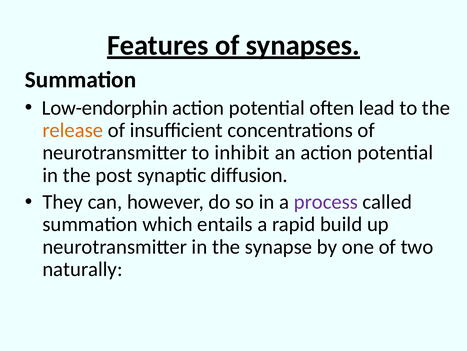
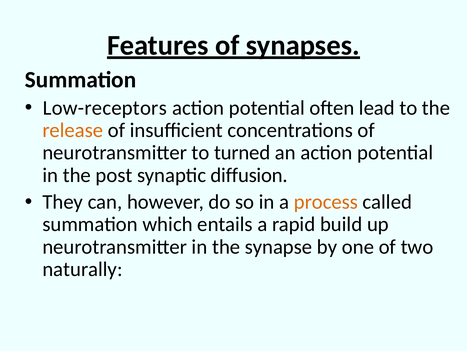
Low-endorphin: Low-endorphin -> Low-receptors (105, 108)
inhibit: inhibit -> turned (242, 152)
process colour: purple -> orange (326, 201)
